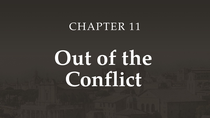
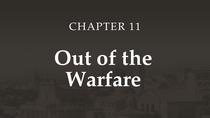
Conflict: Conflict -> Warfare (103, 79)
